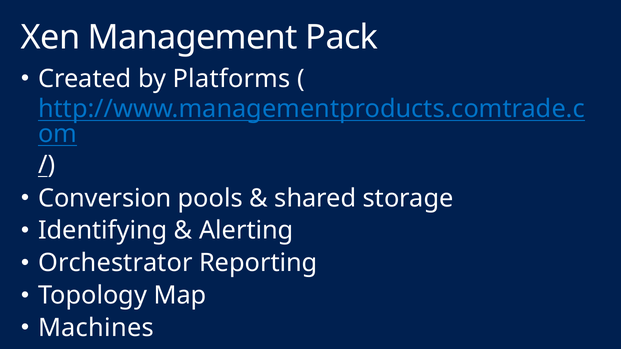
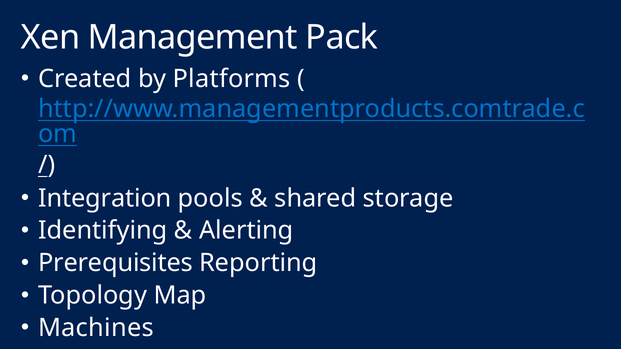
Conversion: Conversion -> Integration (105, 198)
Orchestrator: Orchestrator -> Prerequisites (116, 263)
